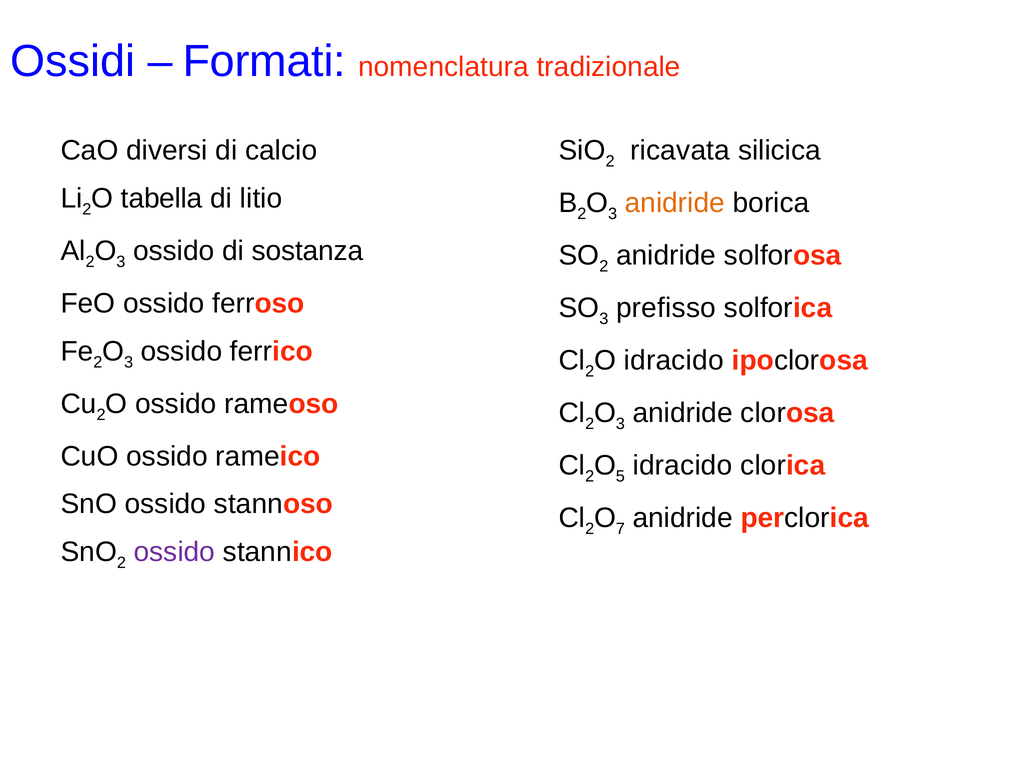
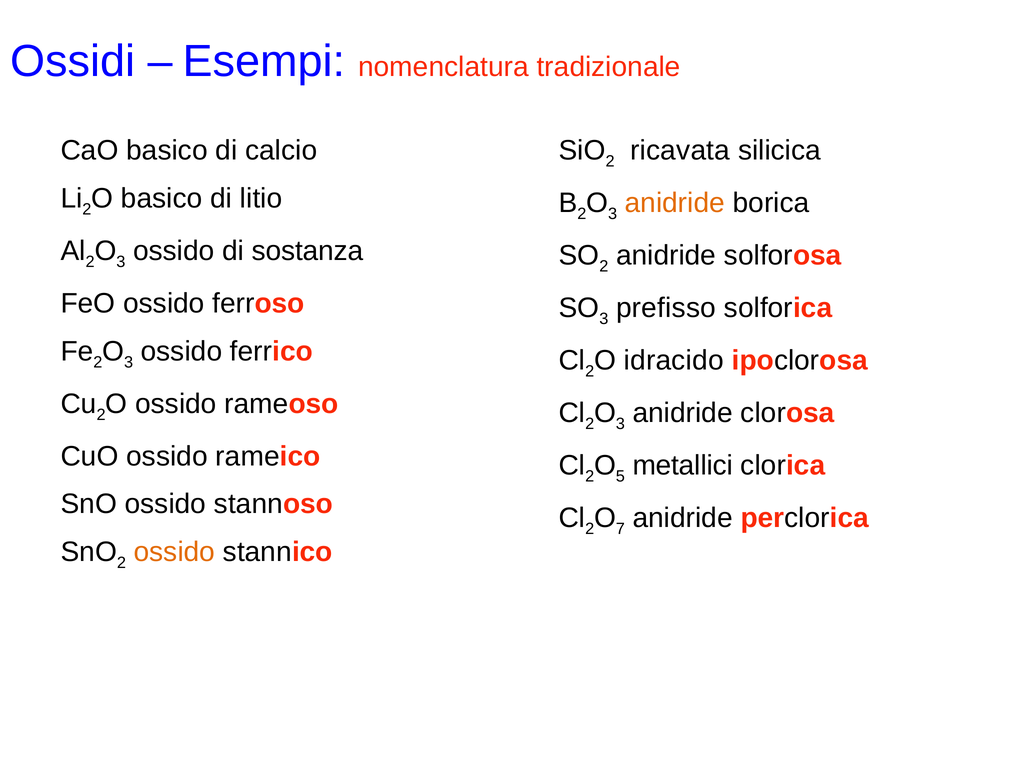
Formati: Formati -> Esempi (264, 61)
CaO diversi: diversi -> basico (167, 150)
tabella: tabella -> basico (162, 198)
idracido: idracido -> metallici (683, 465)
ossido colour: purple -> orange (174, 552)
